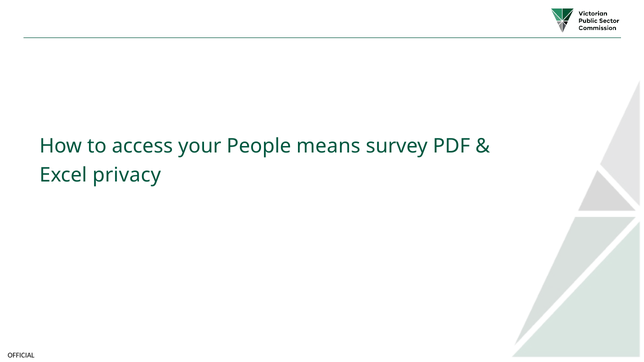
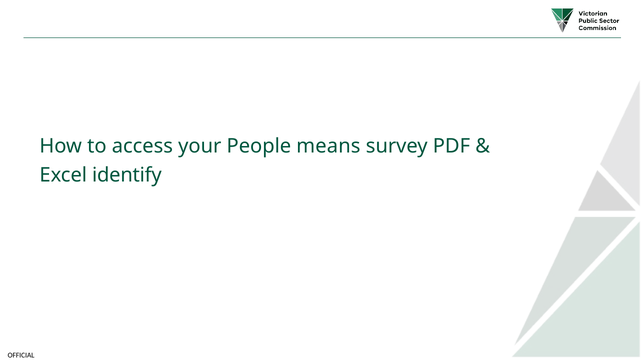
privacy: privacy -> identify (127, 175)
